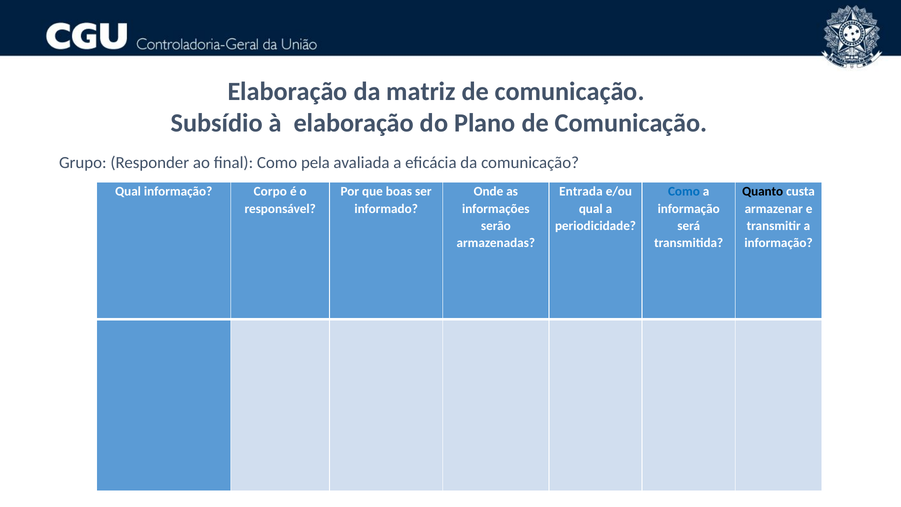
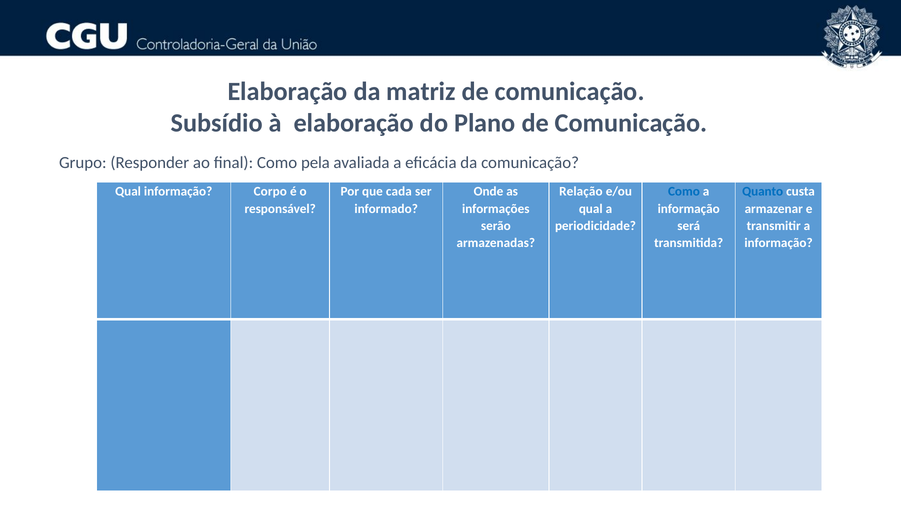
boas: boas -> cada (399, 192)
Entrada: Entrada -> Relação (581, 192)
Quanto colour: black -> blue (763, 192)
